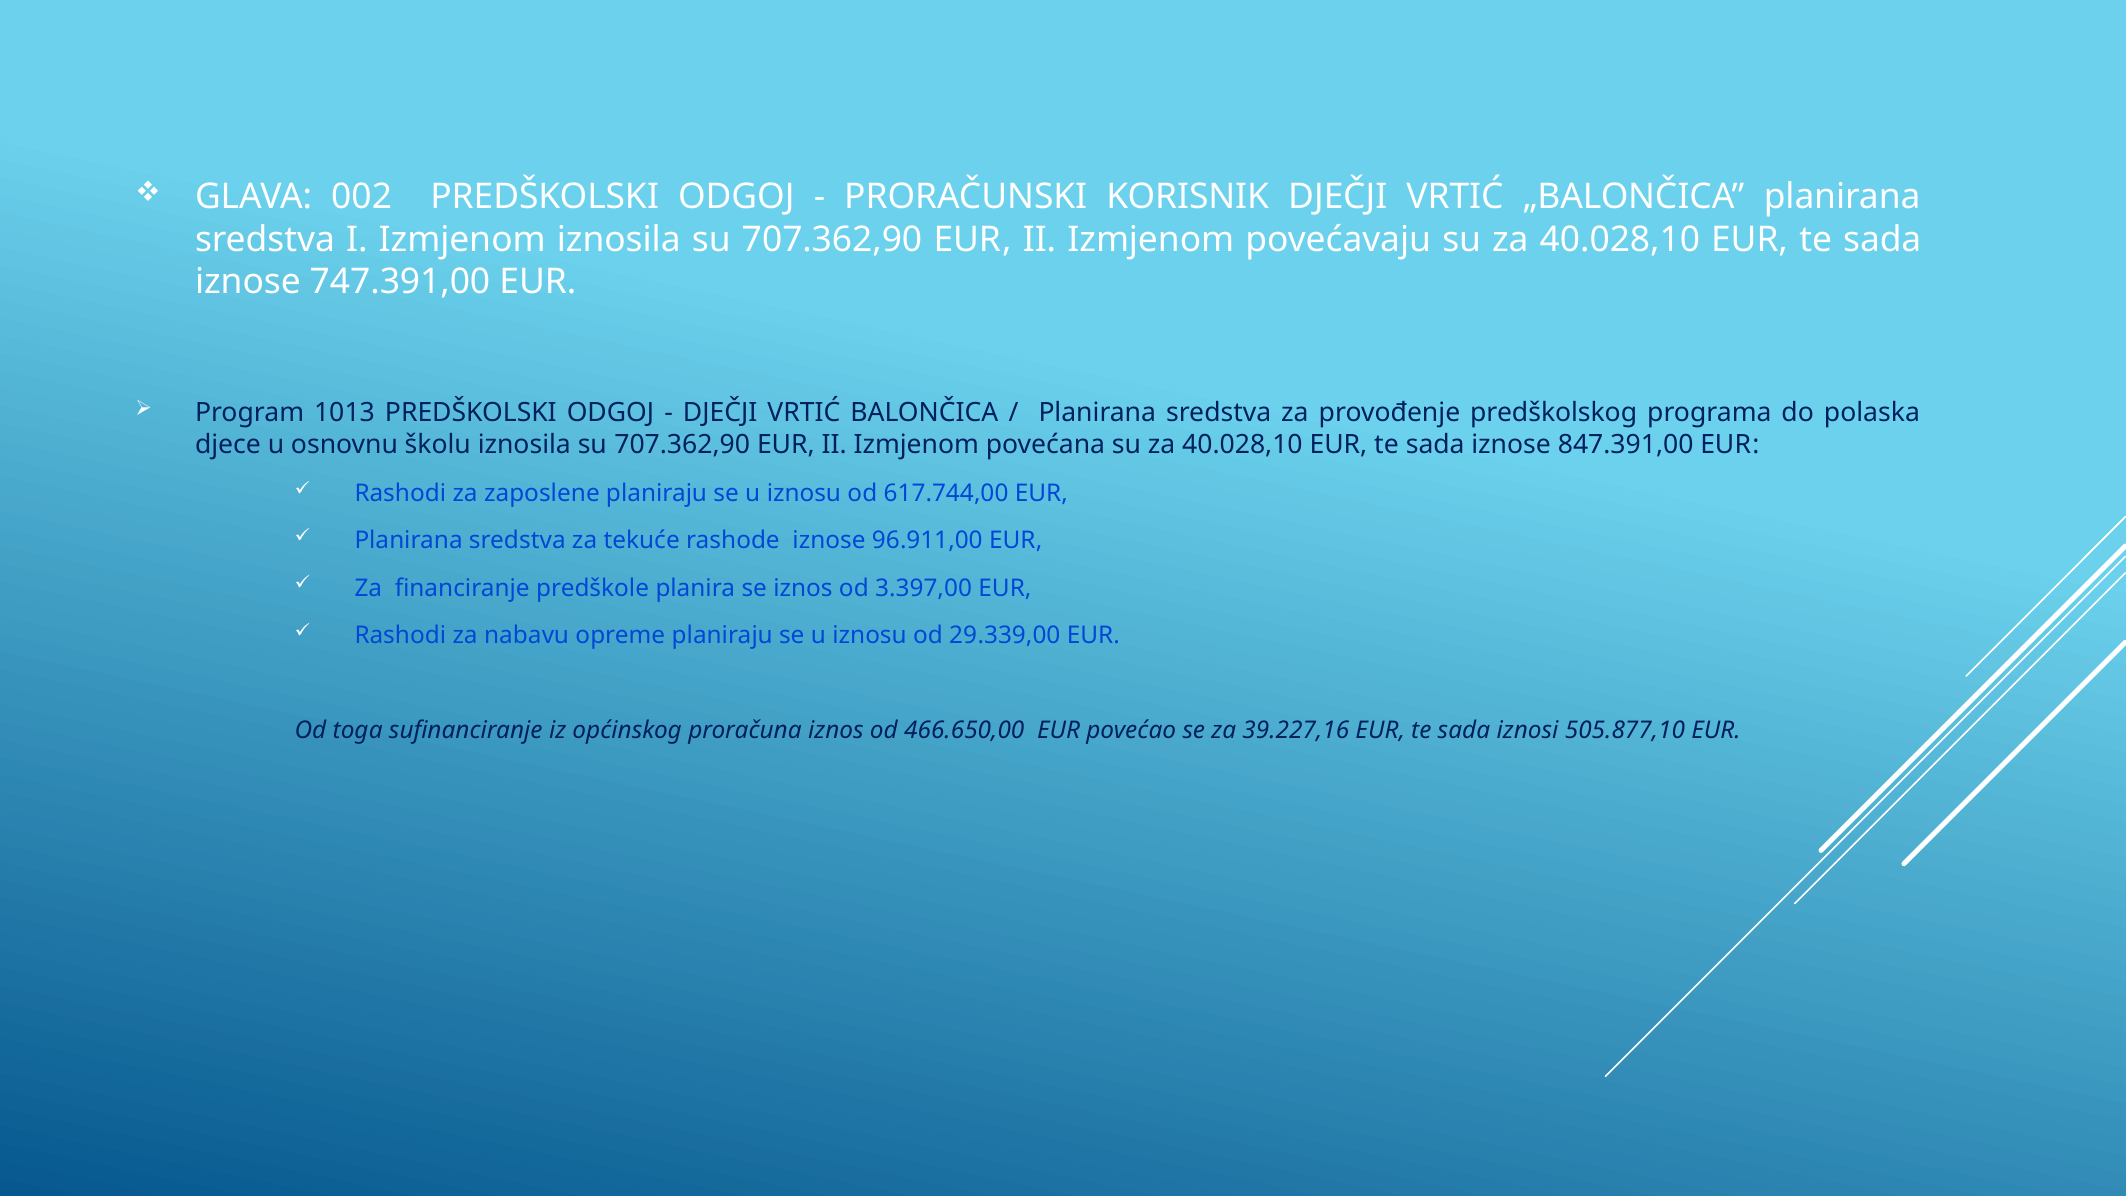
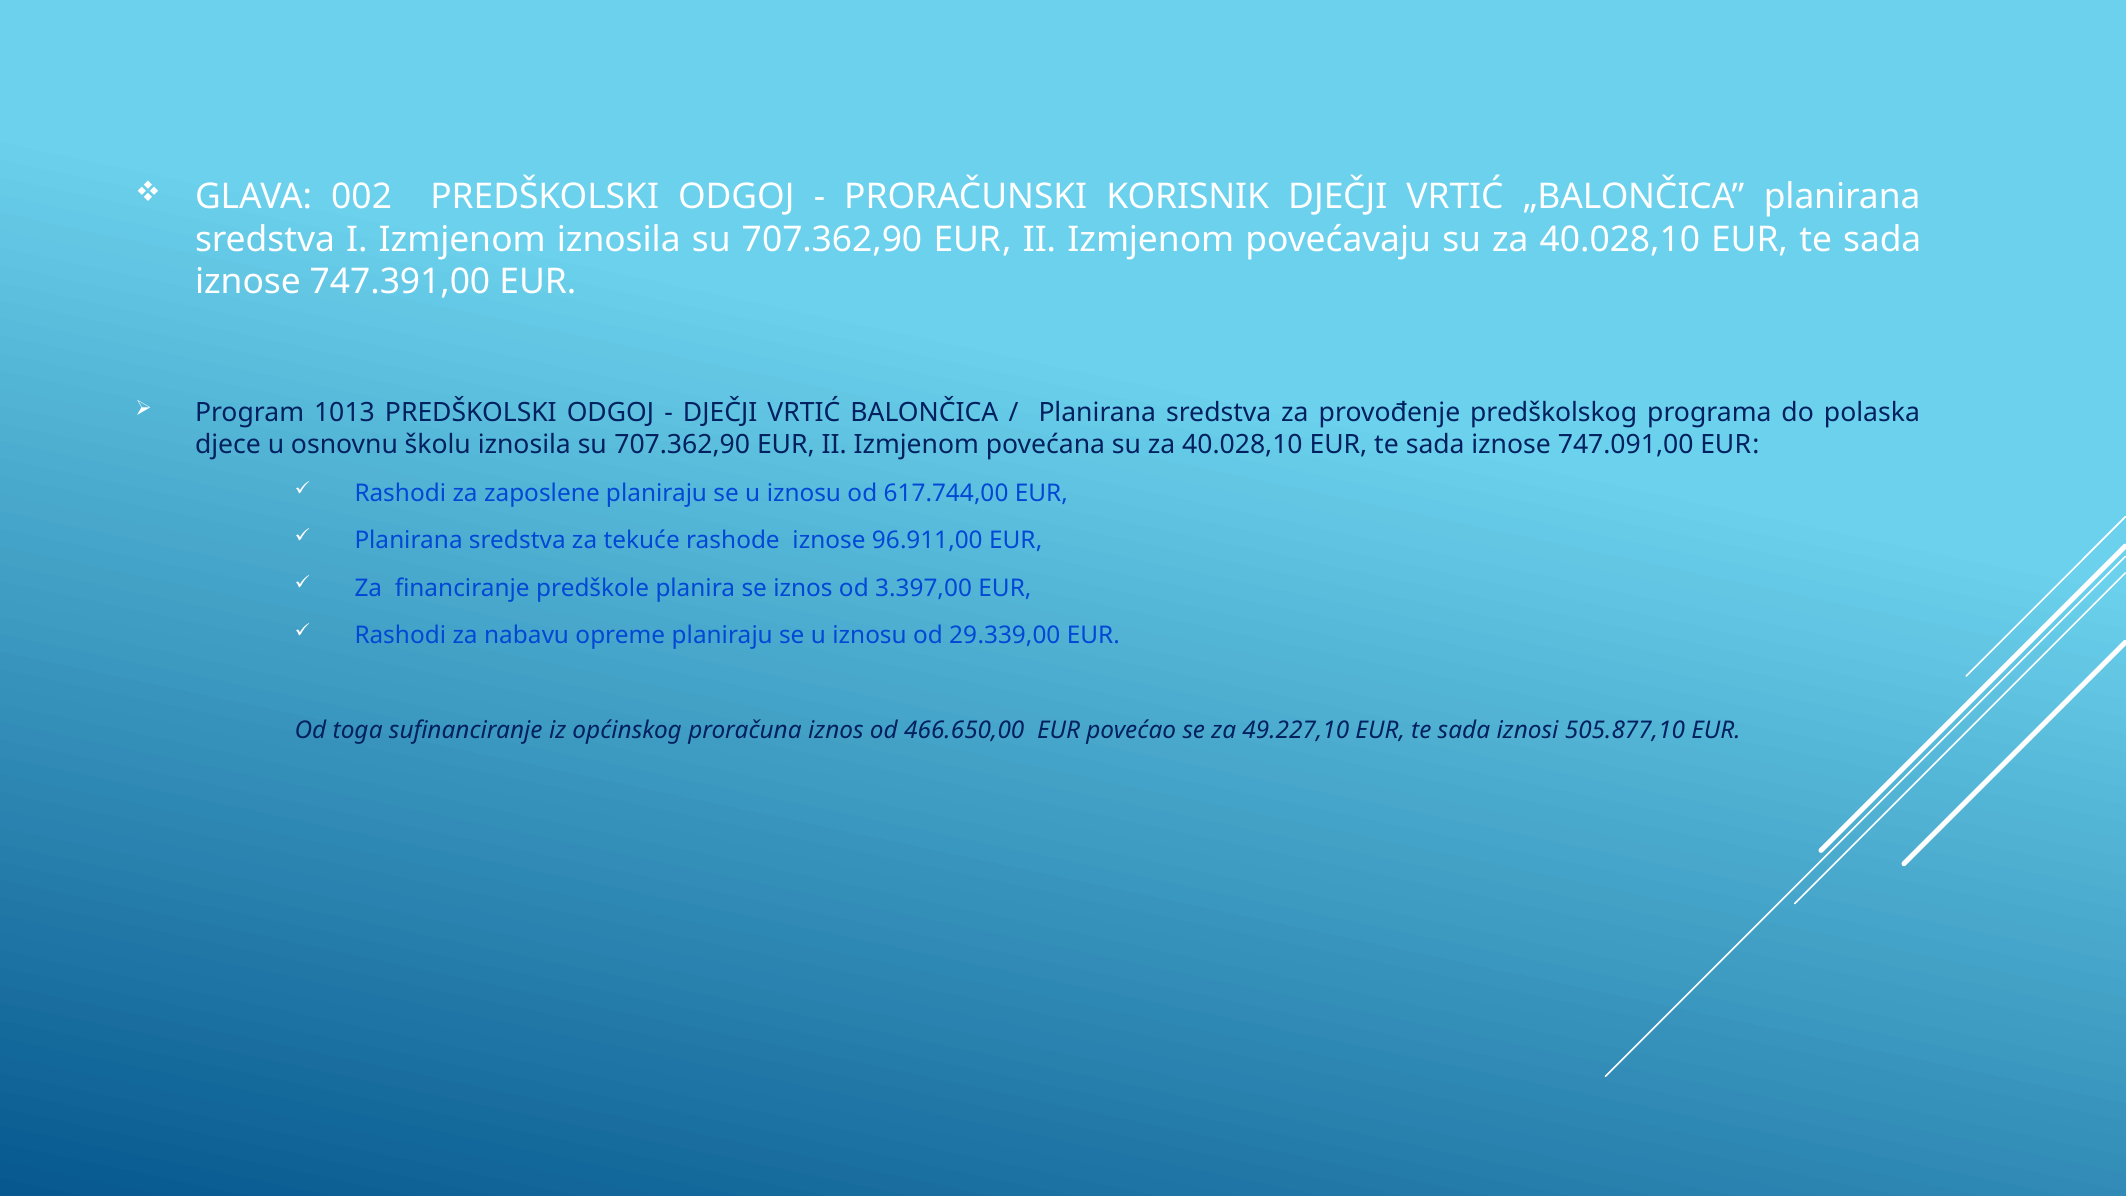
847.391,00: 847.391,00 -> 747.091,00 (1626, 444)
39.227,16: 39.227,16 -> 49.227,10 (1296, 730)
